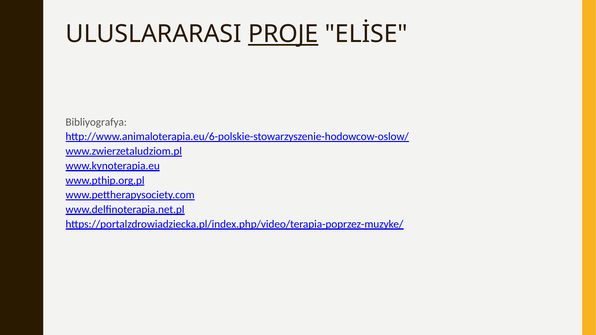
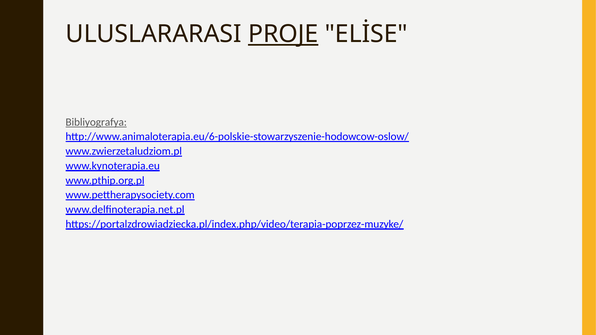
Bibliyografya underline: none -> present (96, 122)
